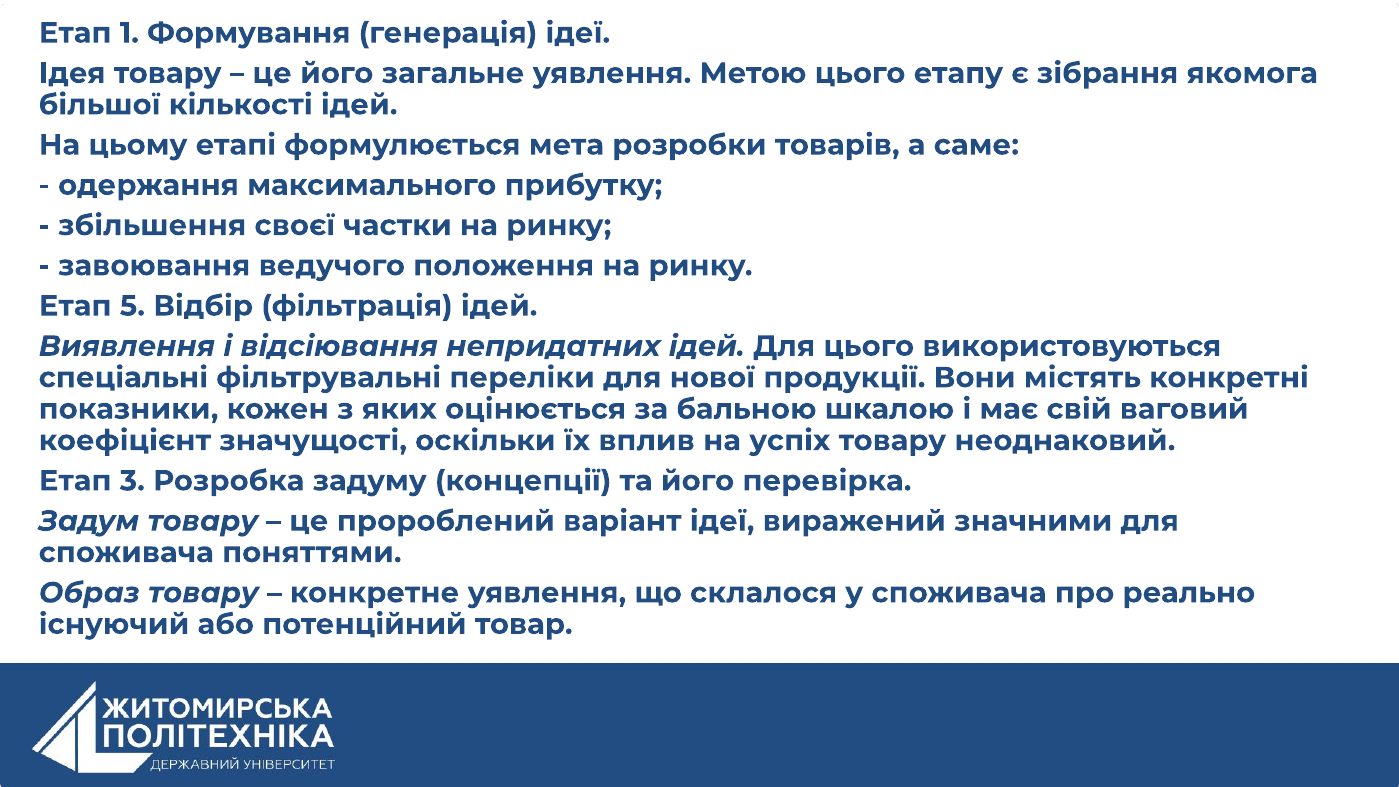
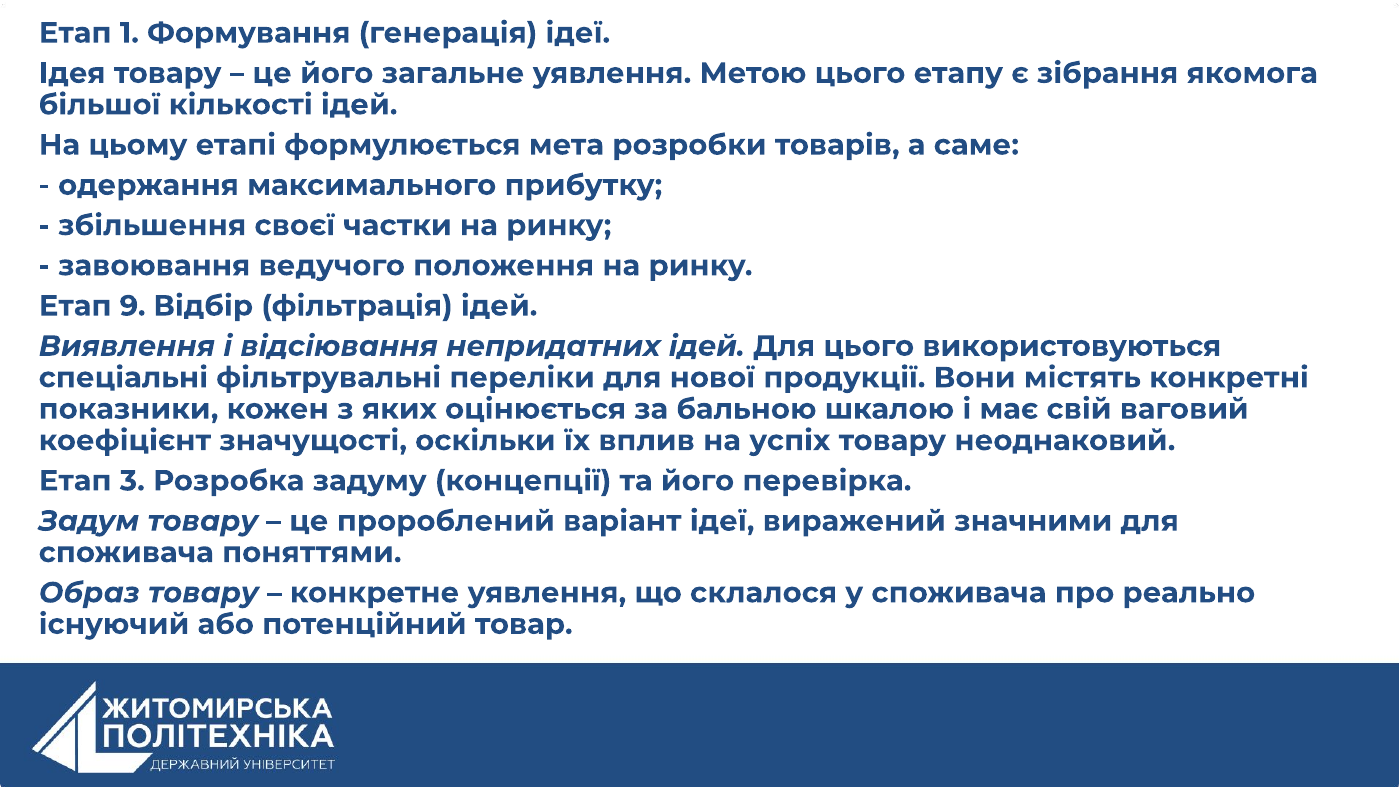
5: 5 -> 9 (133, 306)
